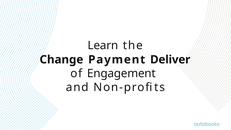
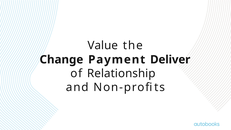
Learn: Learn -> Value (103, 45)
Engagement: Engagement -> Relationship (121, 73)
